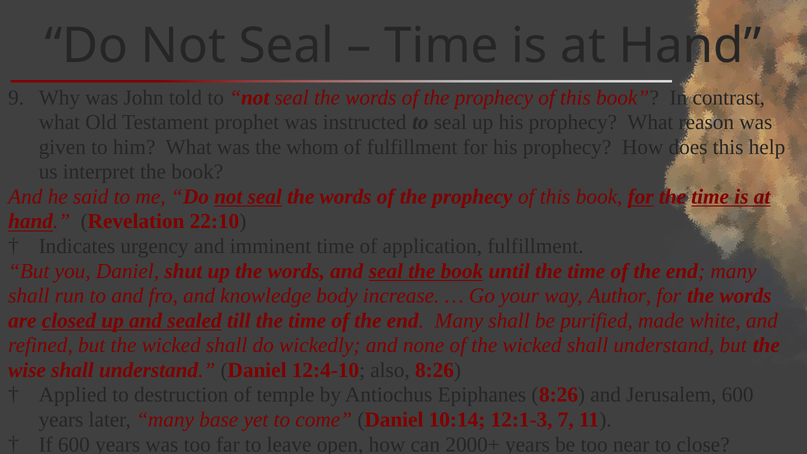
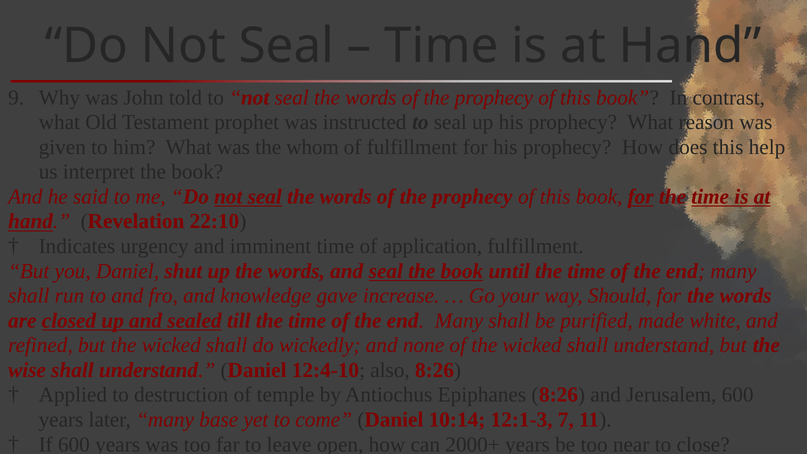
body: body -> gave (337, 296)
Author: Author -> Should (620, 296)
